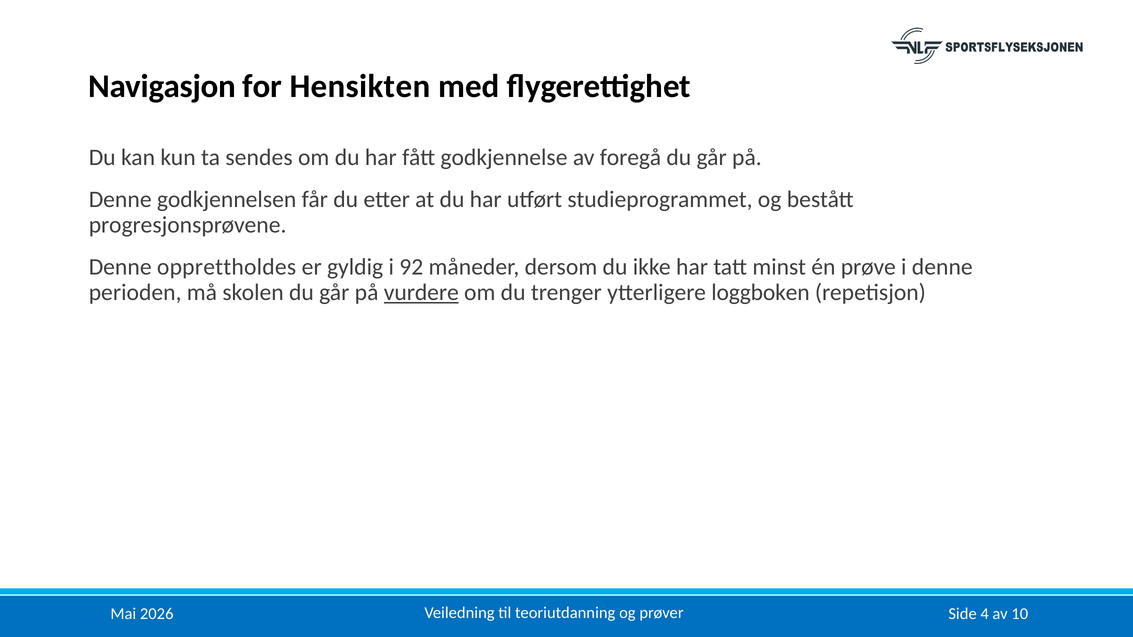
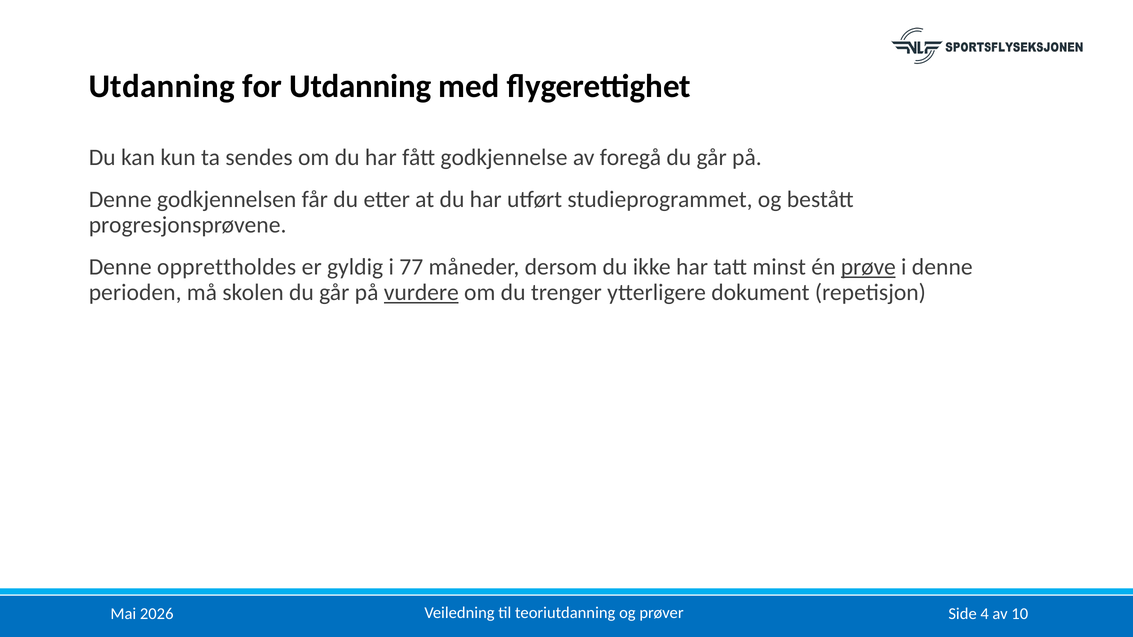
Navigasjon: Navigasjon -> Utdanning (162, 87)
for Hensikten: Hensikten -> Utdanning (360, 87)
92: 92 -> 77 (411, 267)
prøve underline: none -> present (868, 267)
loggboken: loggboken -> dokument (760, 293)
